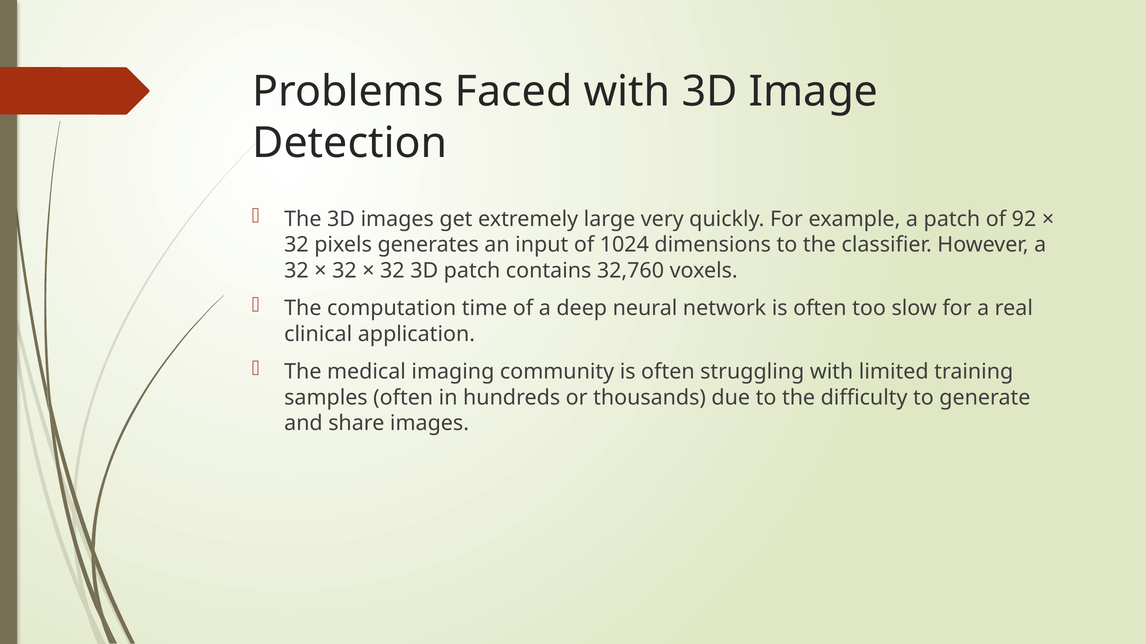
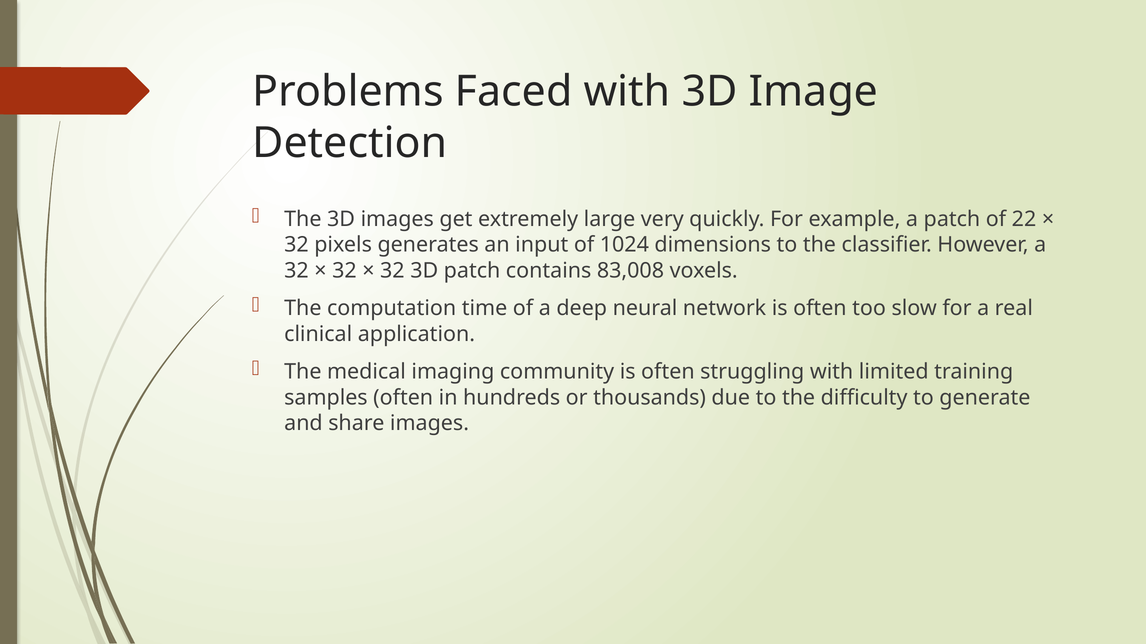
92: 92 -> 22 (1024, 219)
32,760: 32,760 -> 83,008 (630, 271)
